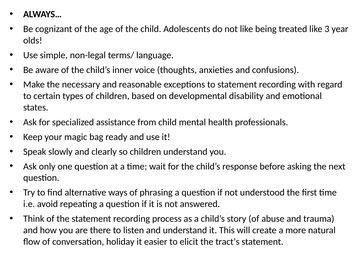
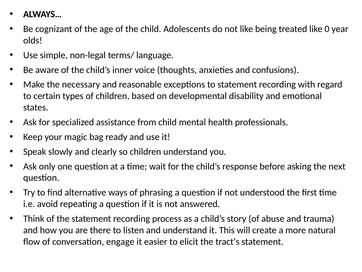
3: 3 -> 0 (327, 29)
holiday: holiday -> engage (120, 241)
